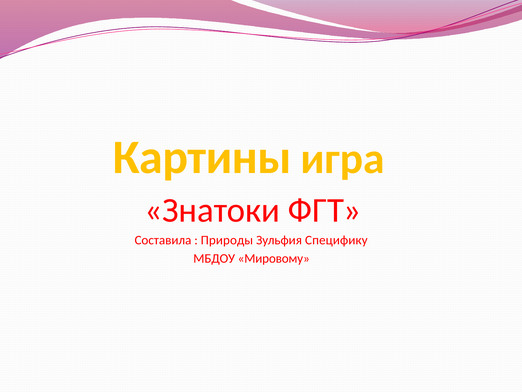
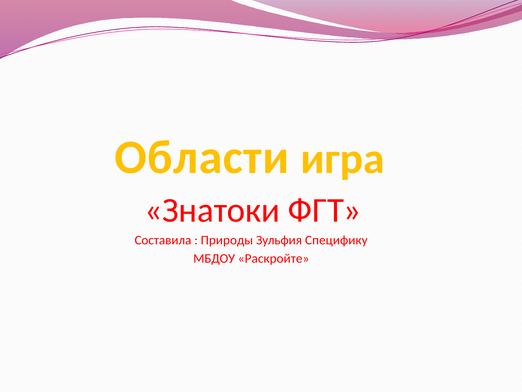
Картины: Картины -> Области (202, 157)
Мировому: Мировому -> Раскройте (274, 258)
